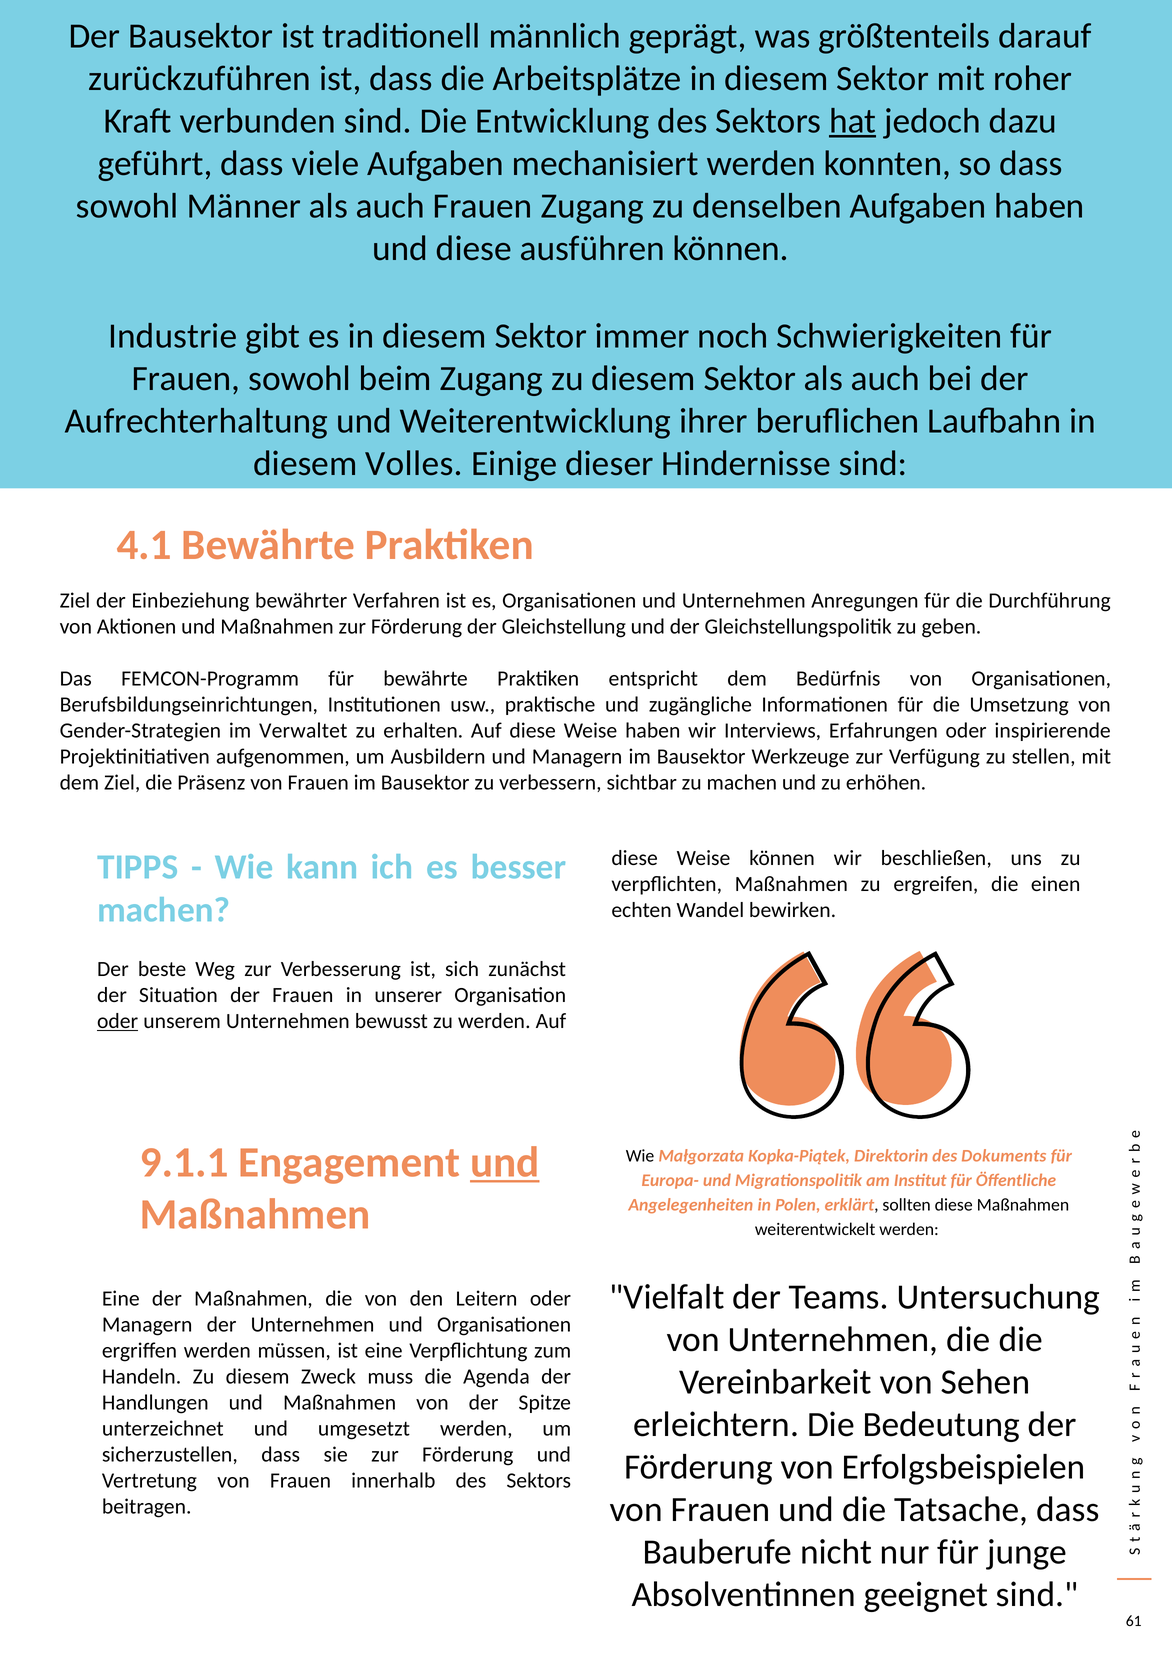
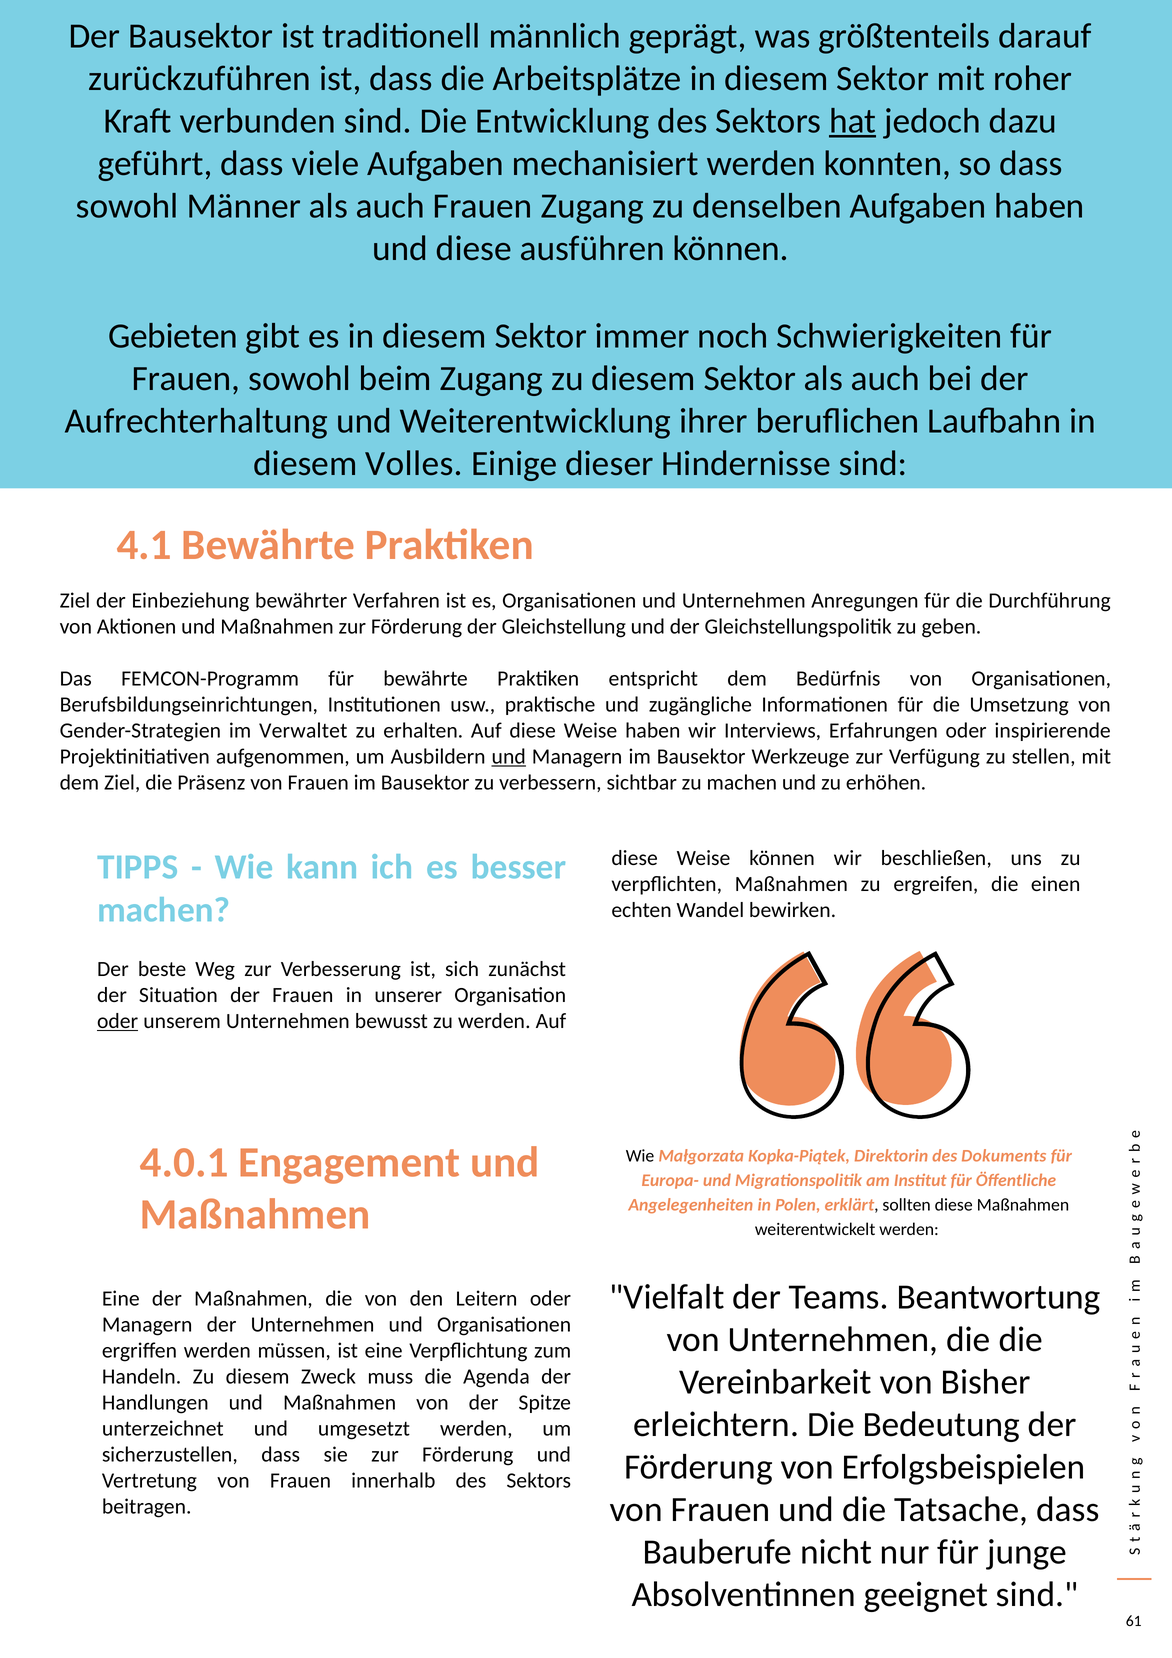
Industrie: Industrie -> Gebieten (173, 336)
und underline: none -> present (509, 756)
9.1.1: 9.1.1 -> 4.0.1 (184, 1162)
und underline: present -> none (505, 1162)
Untersuchung: Untersuchung -> Beantwortung (999, 1297)
Sehen: Sehen -> Bisher (986, 1382)
